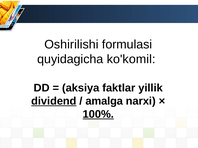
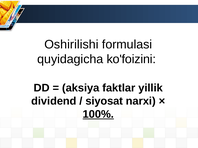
ko'komil: ko'komil -> ko'foizini (131, 59)
dividend underline: present -> none (54, 101)
amalga: amalga -> siyosat (104, 101)
